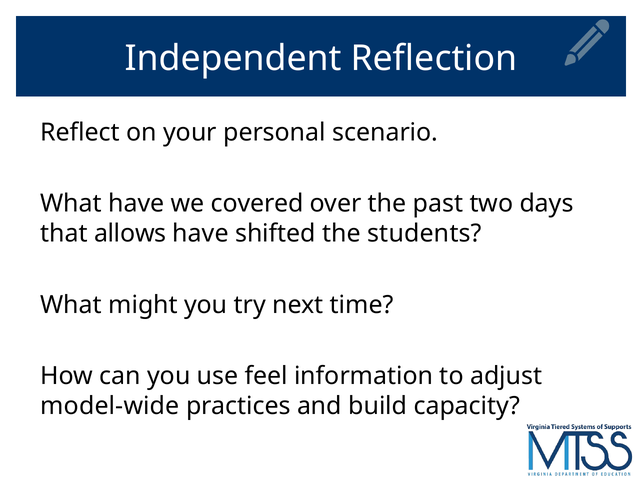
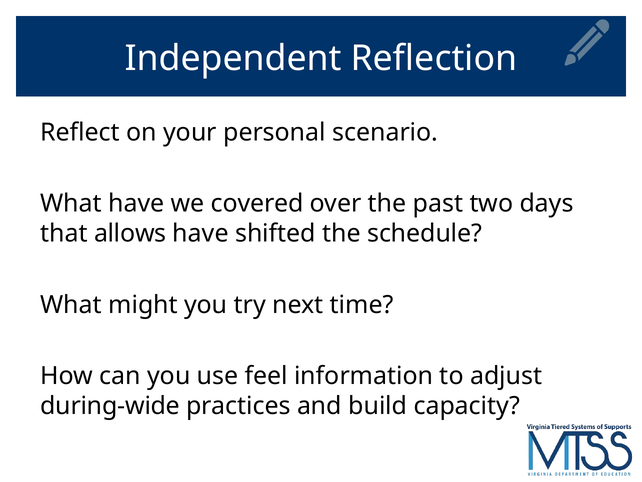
students: students -> schedule (425, 233)
model-wide: model-wide -> during-wide (110, 406)
